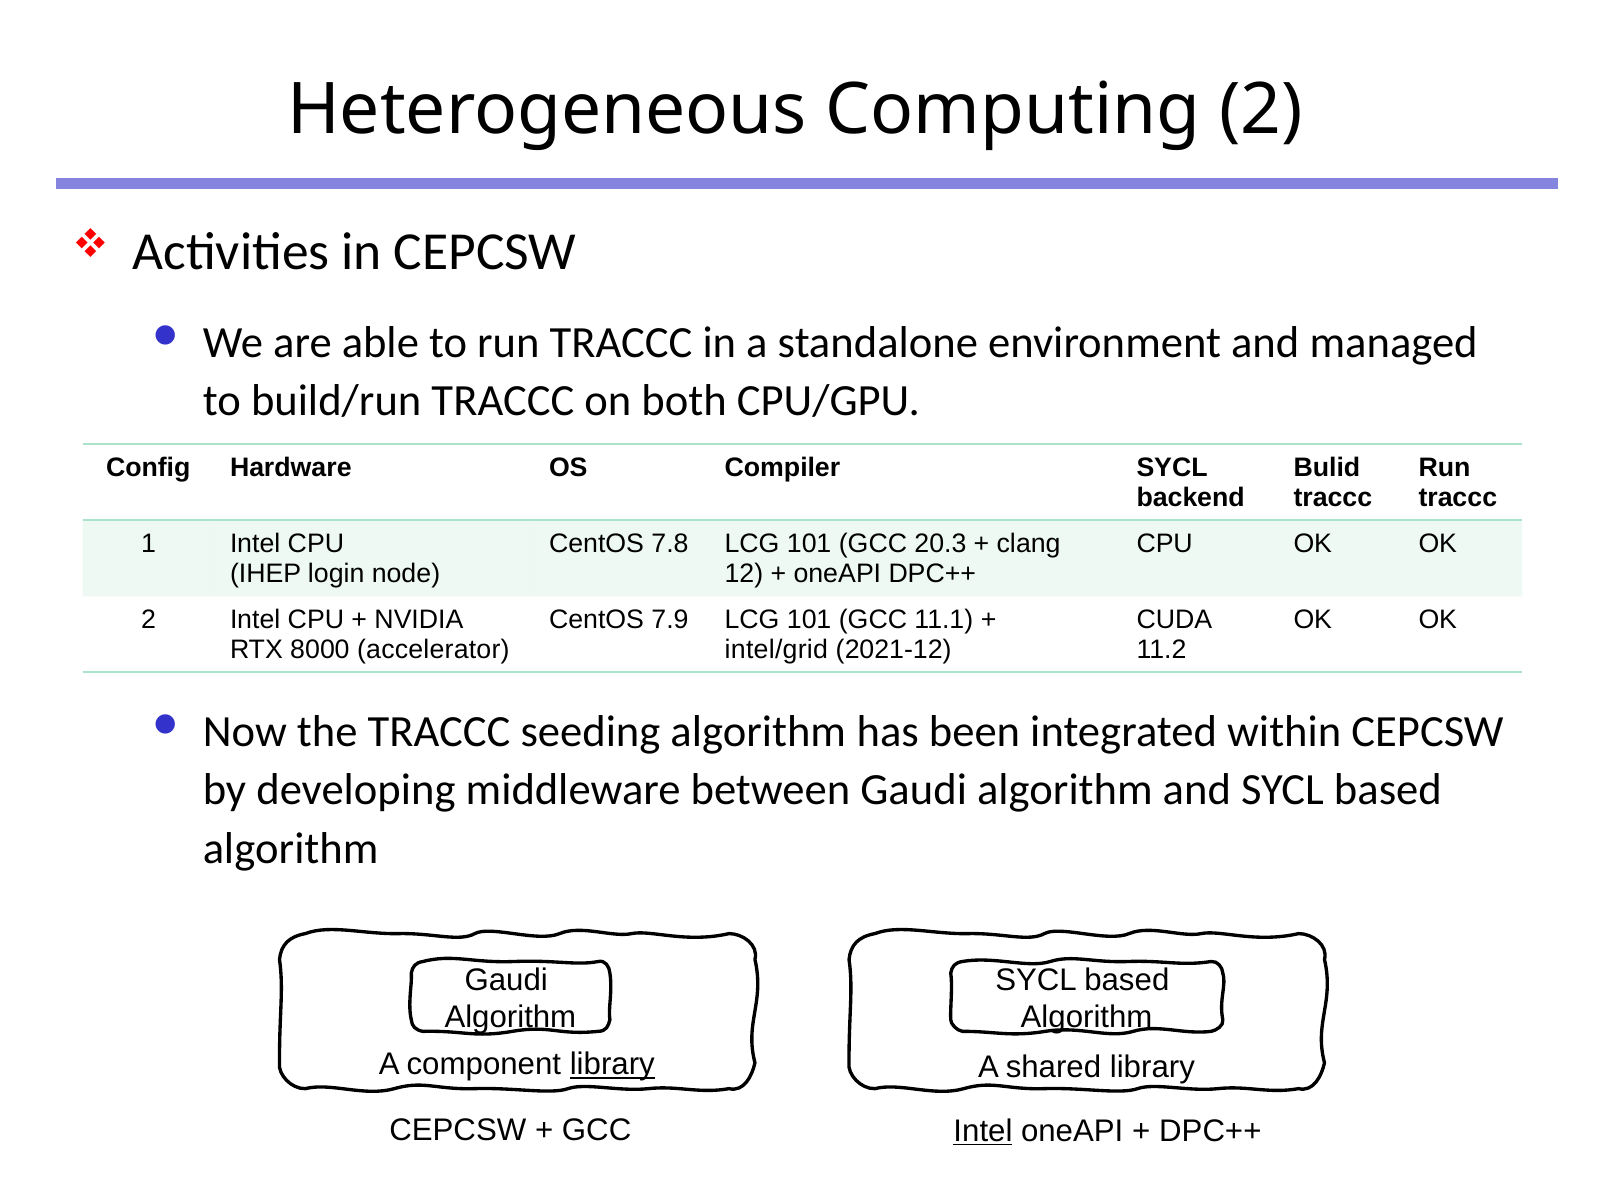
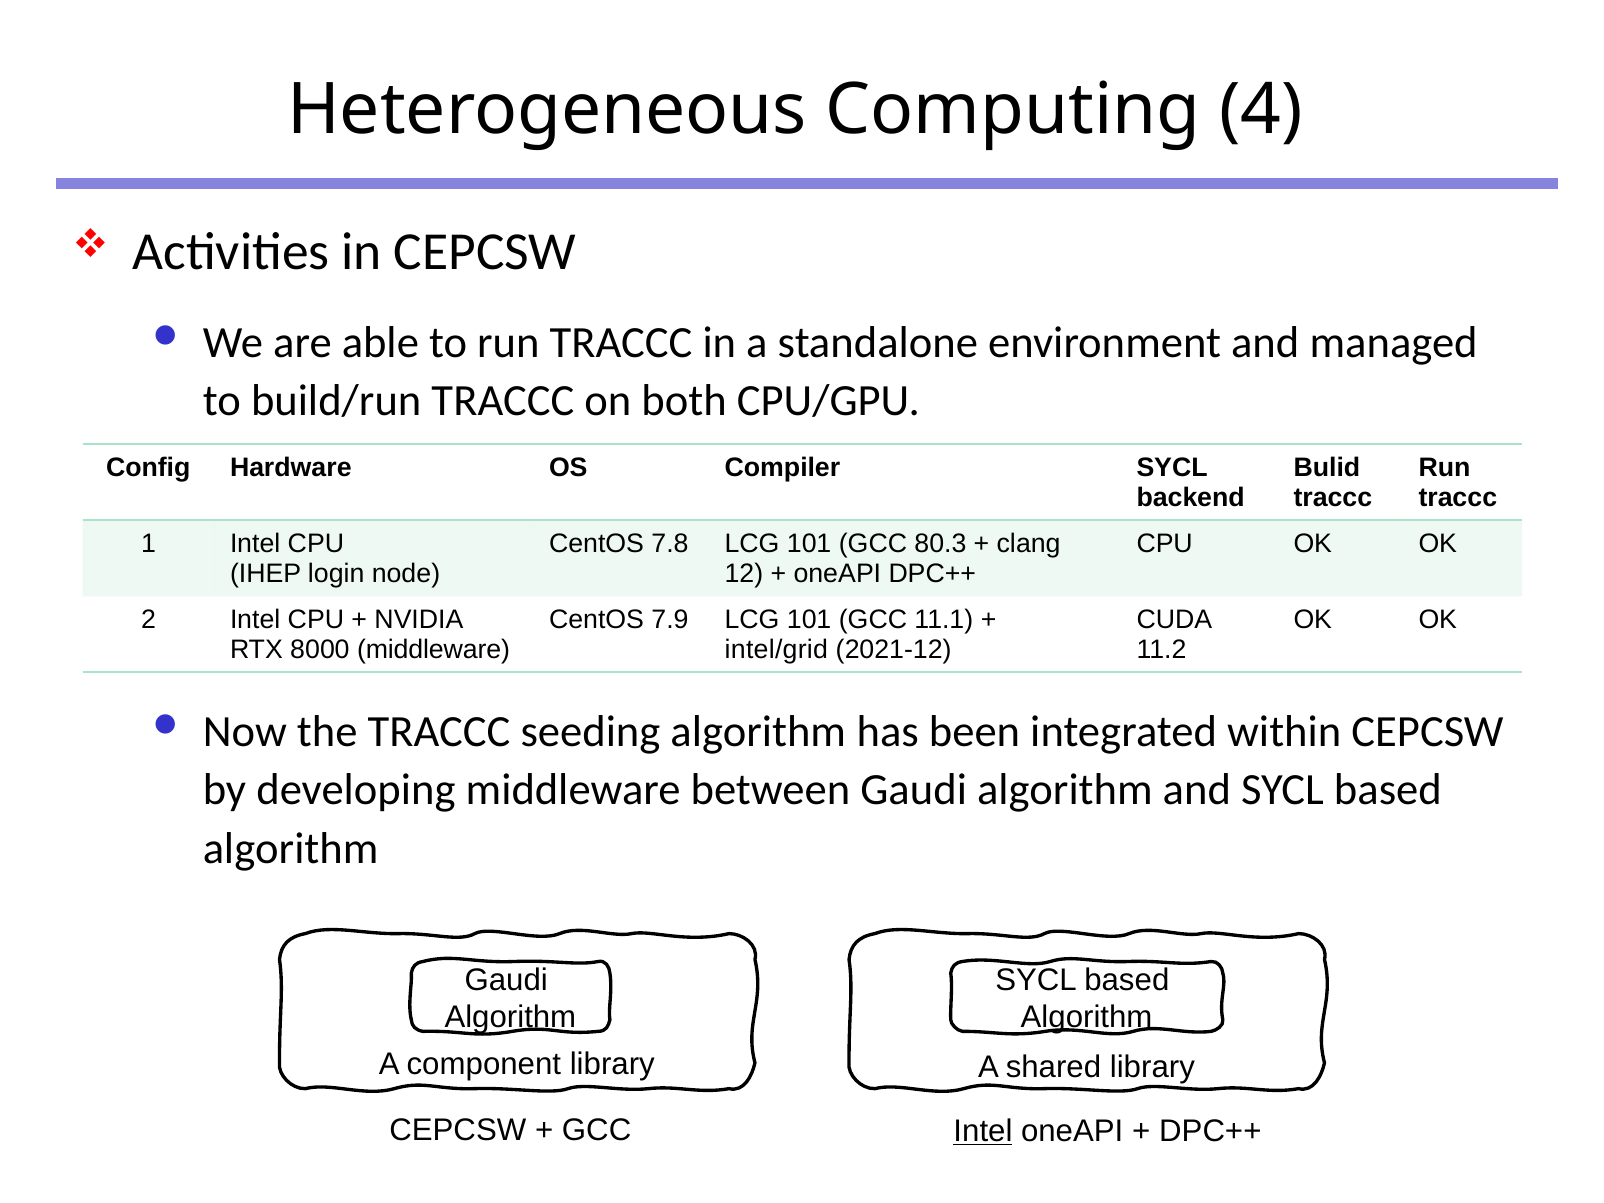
Computing 2: 2 -> 4 (1261, 110)
20.3: 20.3 -> 80.3 (940, 544)
8000 accelerator: accelerator -> middleware (434, 650)
library underline: present -> none (612, 1065)
